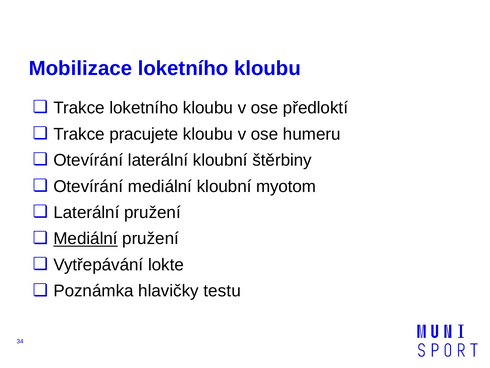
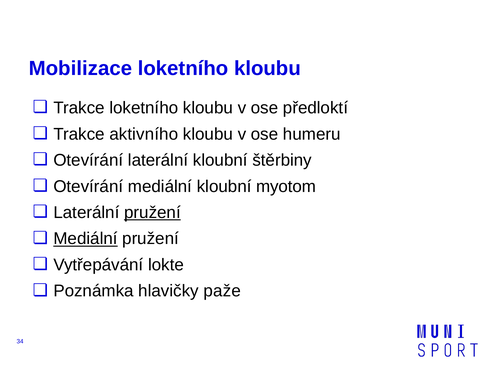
pracujete: pracujete -> aktivního (144, 134)
pružení underline: none -> present (152, 212)
testu: testu -> paže (222, 291)
